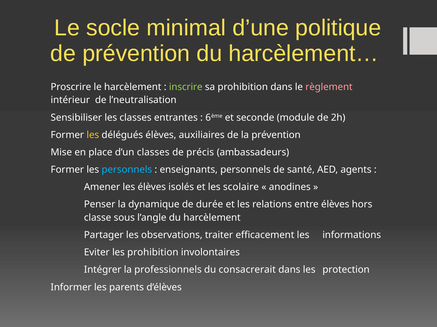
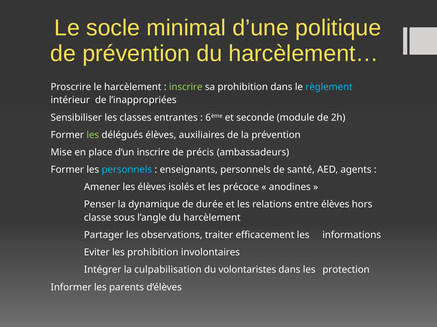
règlement colour: pink -> light blue (329, 87)
l’neutralisation: l’neutralisation -> l’inappropriées (143, 100)
les colour: yellow -> light green (93, 135)
d’un classes: classes -> inscrire (153, 153)
scolaire: scolaire -> précoce (241, 187)
professionnels: professionnels -> culpabilisation (168, 270)
consacrerait: consacrerait -> volontaristes (247, 270)
